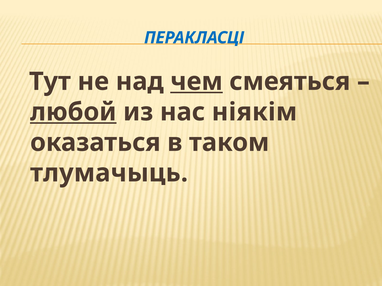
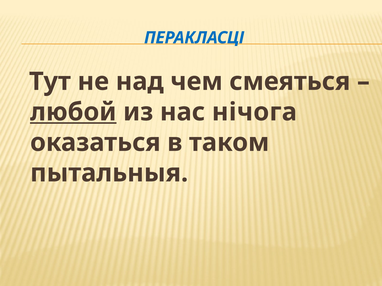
чем underline: present -> none (197, 82)
ніякім: ніякім -> нічога (254, 112)
тлумачыць: тлумачыць -> пытальныя (109, 173)
